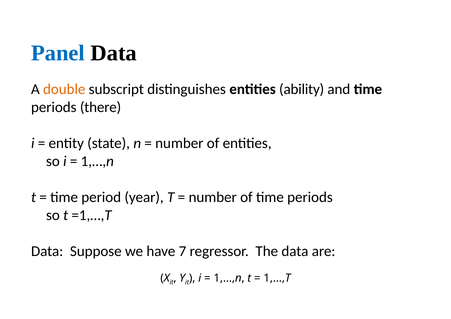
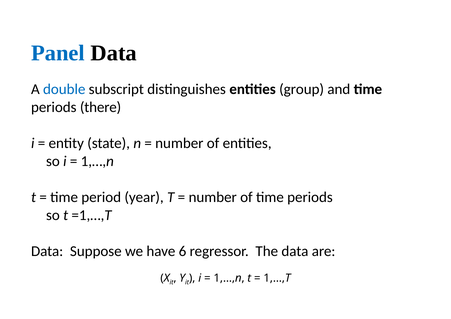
double colour: orange -> blue (64, 89)
ability: ability -> group (302, 89)
7: 7 -> 6 (182, 251)
